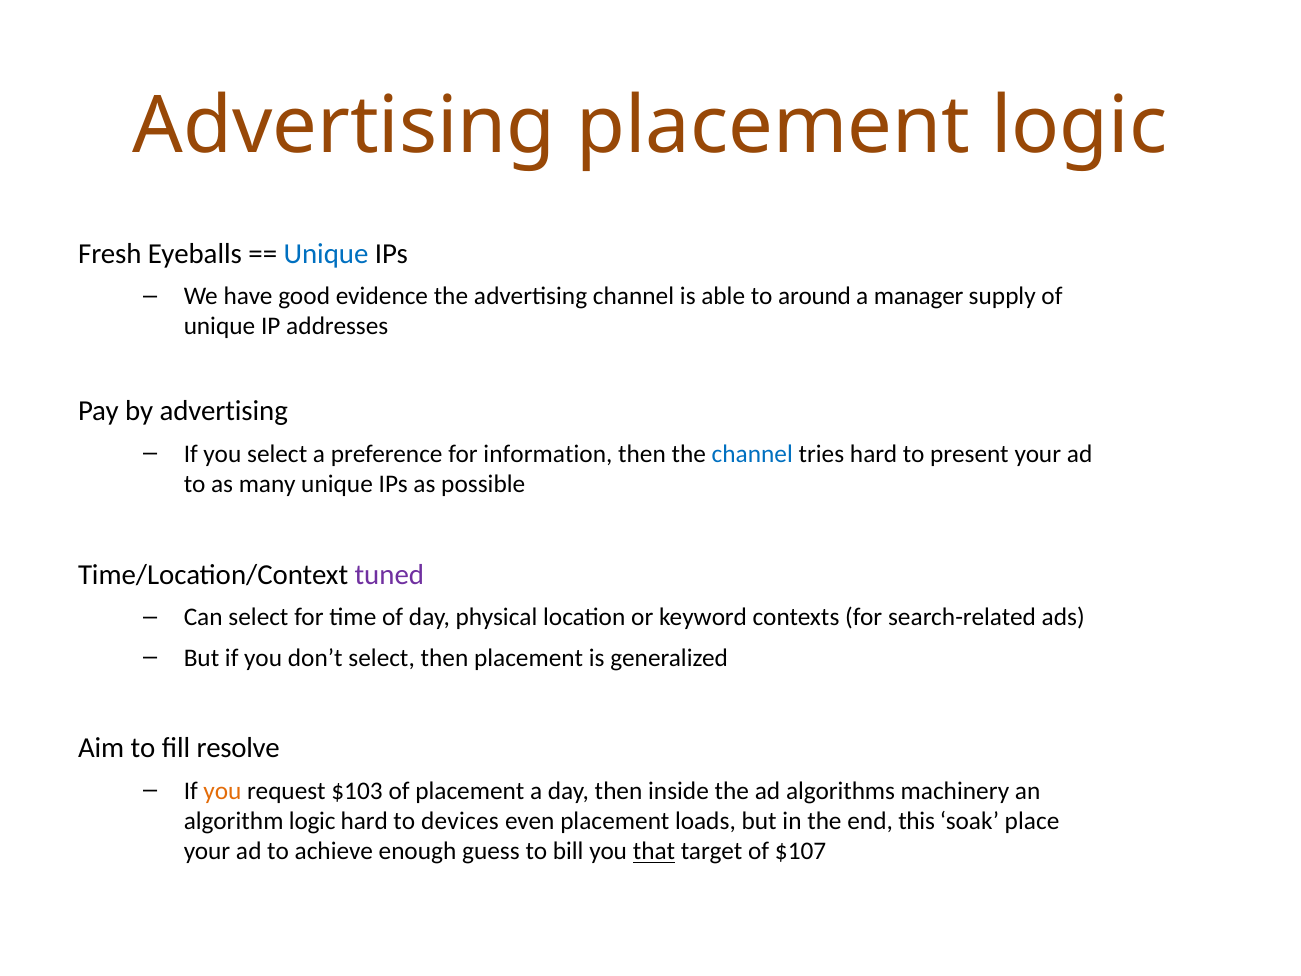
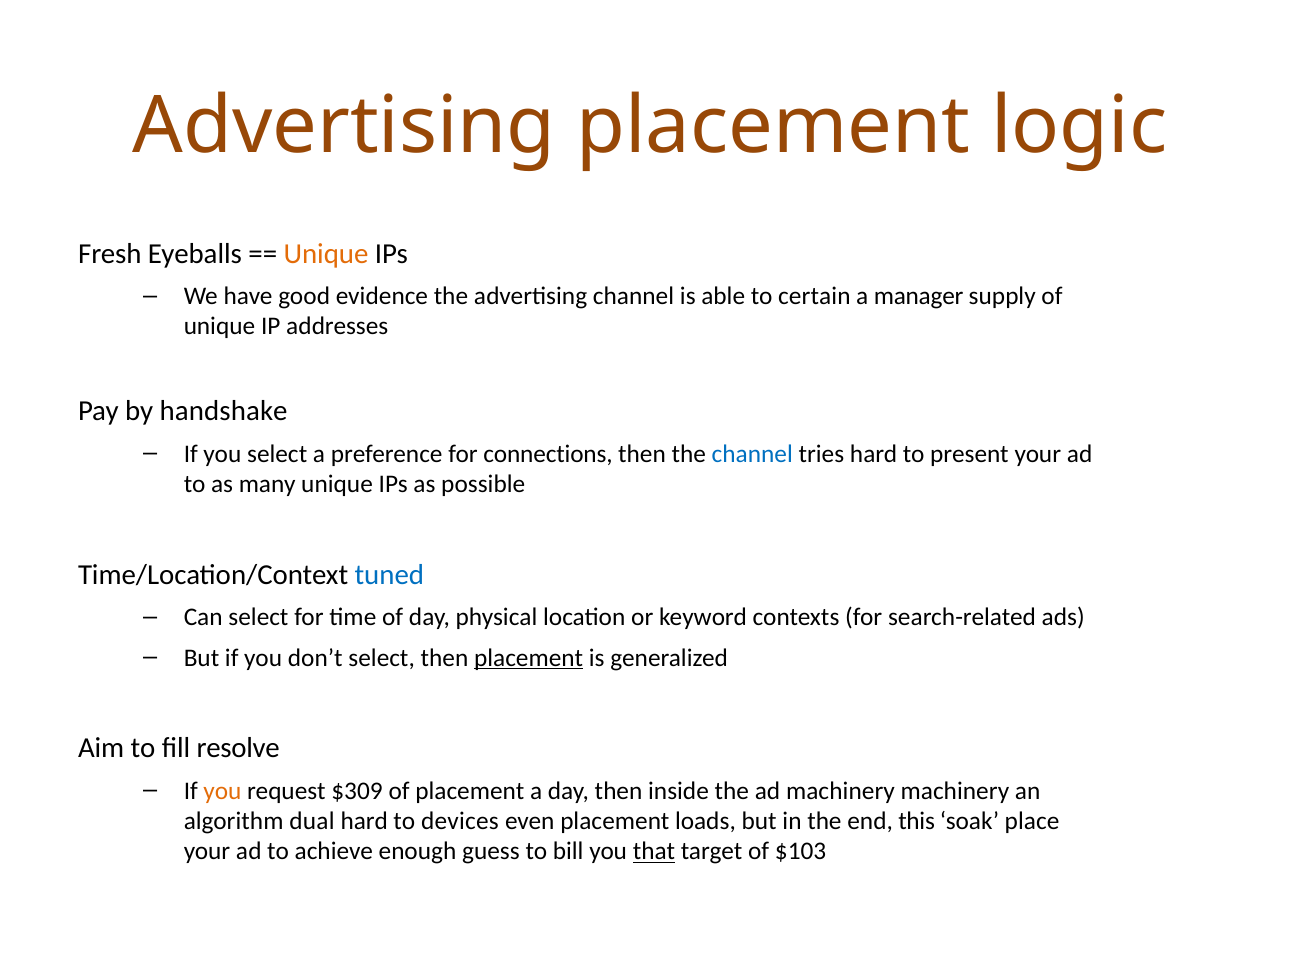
Unique colour: blue -> orange (326, 254)
around: around -> certain (814, 296)
by advertising: advertising -> handshake (224, 411)
information: information -> connections (548, 454)
tuned colour: purple -> blue (389, 575)
placement underline: none -> present (529, 658)
$103: $103 -> $309 (357, 791)
ad algorithms: algorithms -> machinery (840, 791)
algorithm logic: logic -> dual (312, 821)
$107: $107 -> $103 (801, 851)
